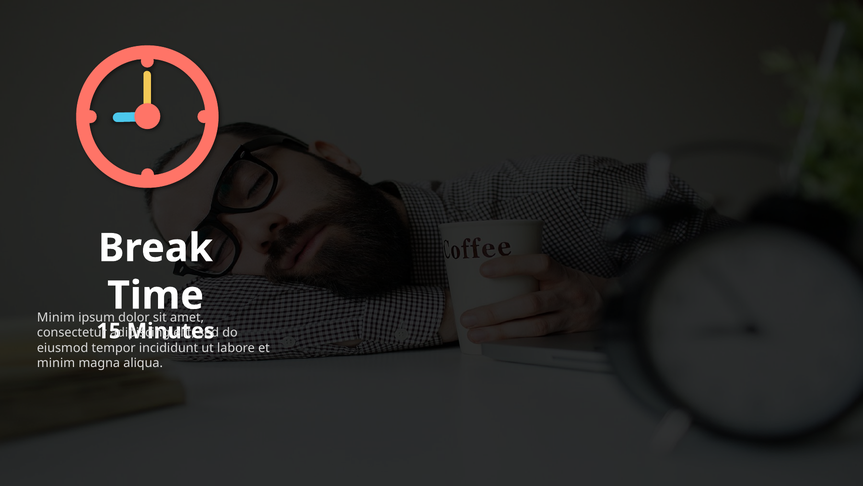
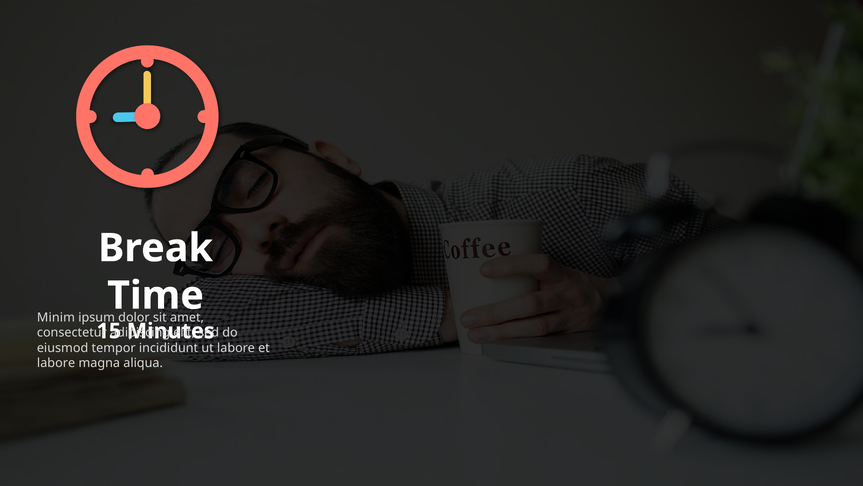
minim: minim -> labore (56, 363)
